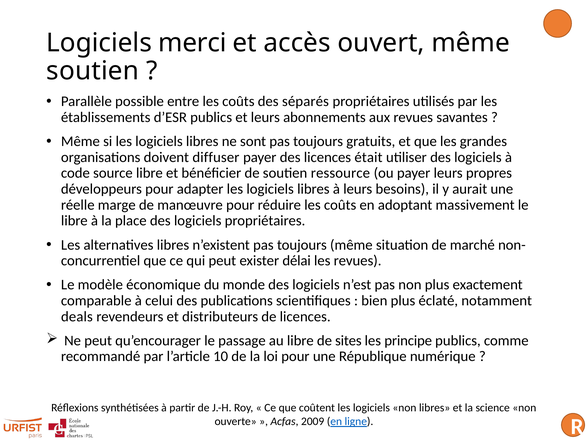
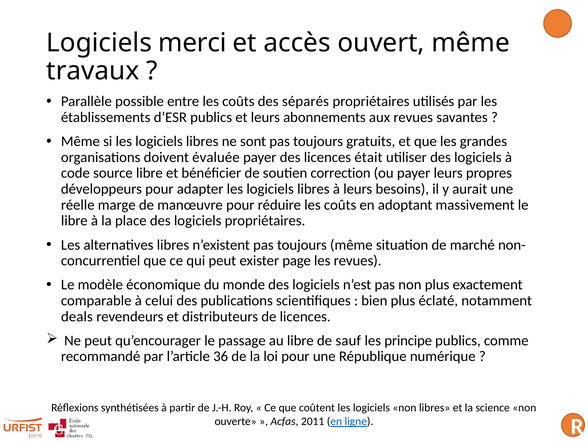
soutien: soutien -> travaux (93, 71)
diffuser: diffuser -> évaluée (216, 157)
ressource: ressource -> correction (341, 173)
délai: délai -> page (297, 261)
sites: sites -> sauf (348, 341)
10: 10 -> 36 (221, 356)
2009: 2009 -> 2011 (313, 421)
